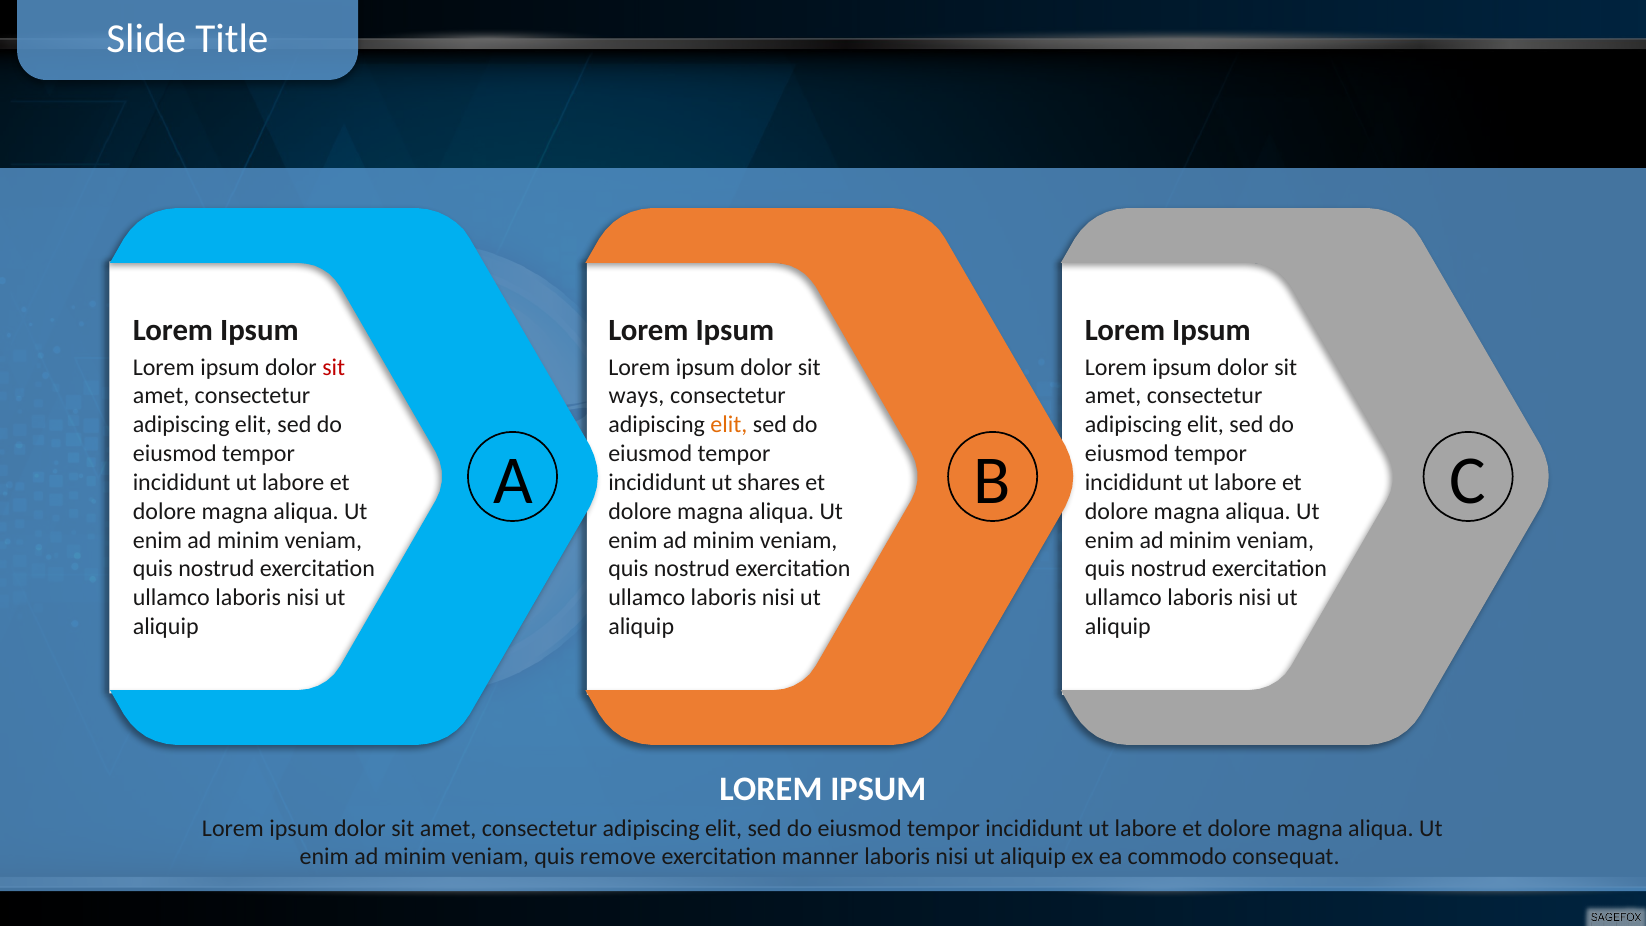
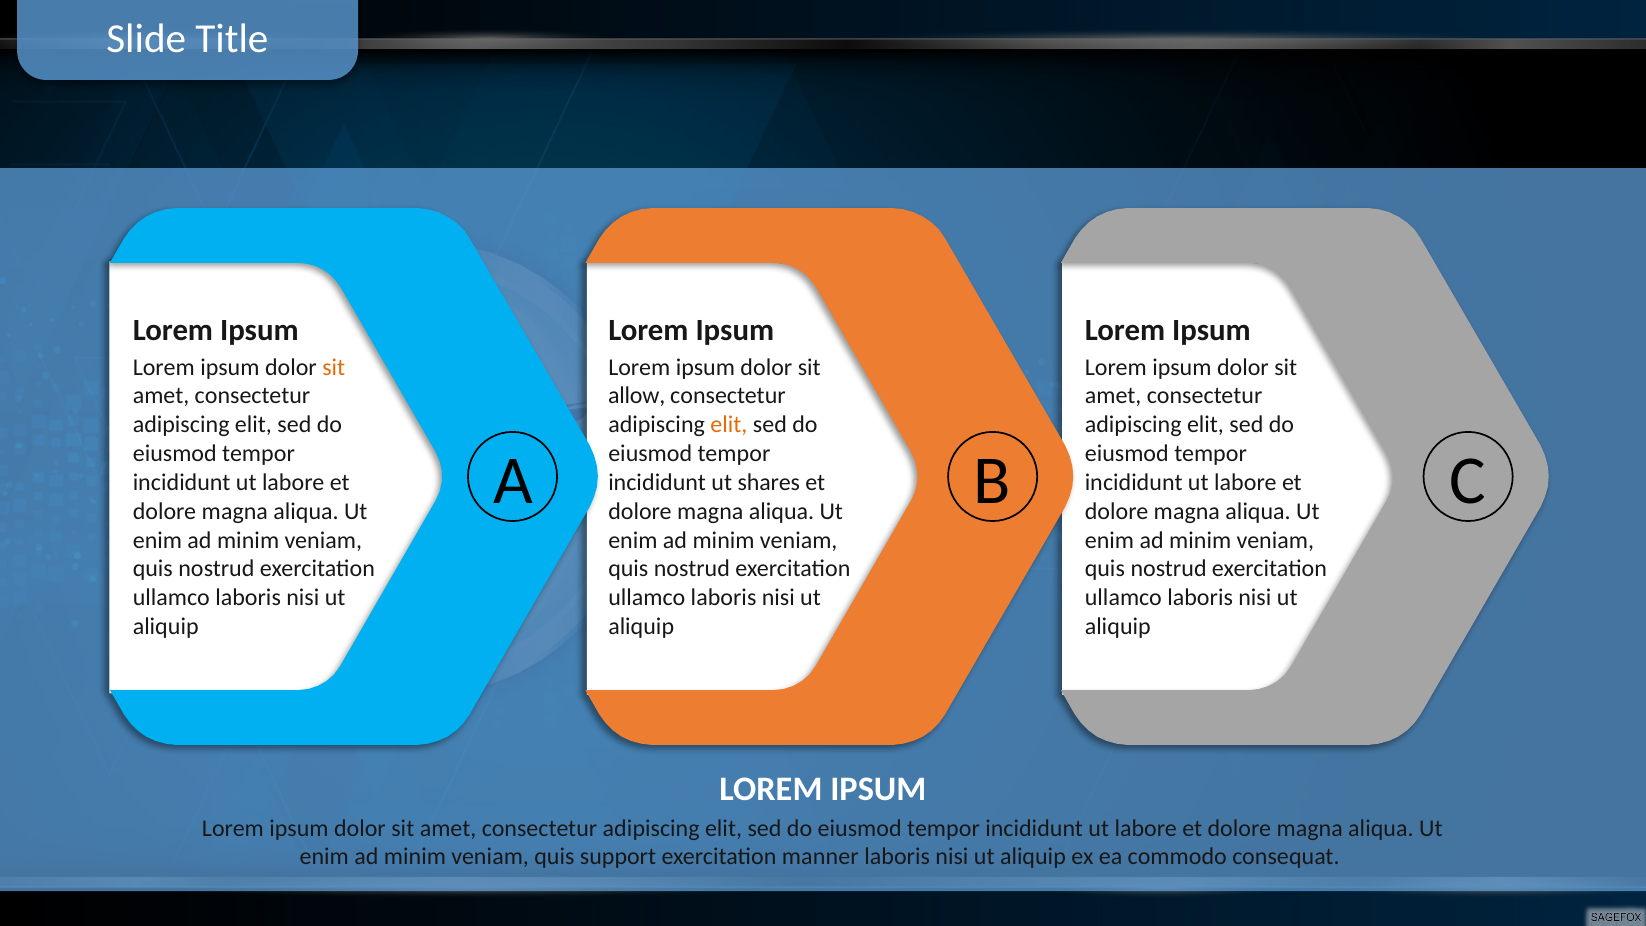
sit colour: red -> orange (334, 367)
ways: ways -> allow (637, 396)
remove: remove -> support (618, 857)
